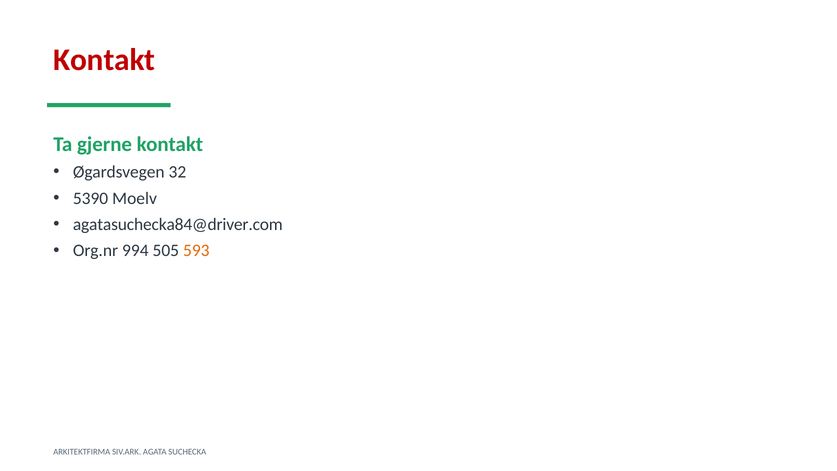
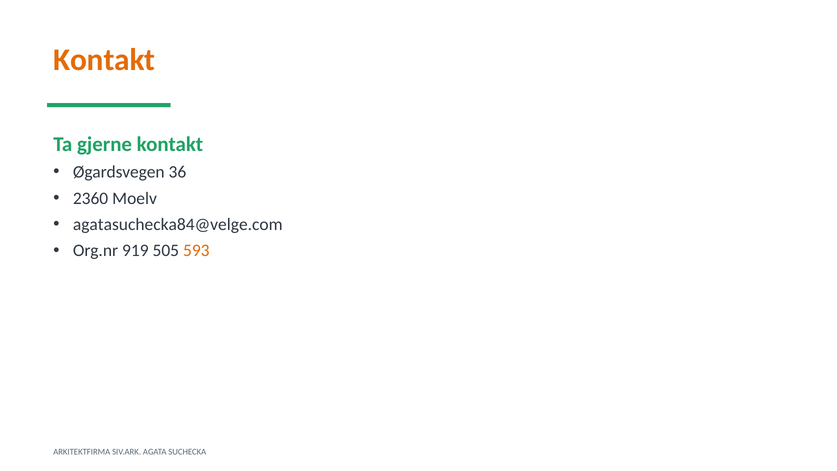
Kontakt colour: red -> orange (104, 60)
32: 32 -> 36 (177, 172)
5390: 5390 -> 2360 (91, 198)
agatasuchecka84@driver.com: agatasuchecka84@driver.com -> agatasuchecka84@velge.com (178, 224)
994: 994 -> 919 (135, 251)
